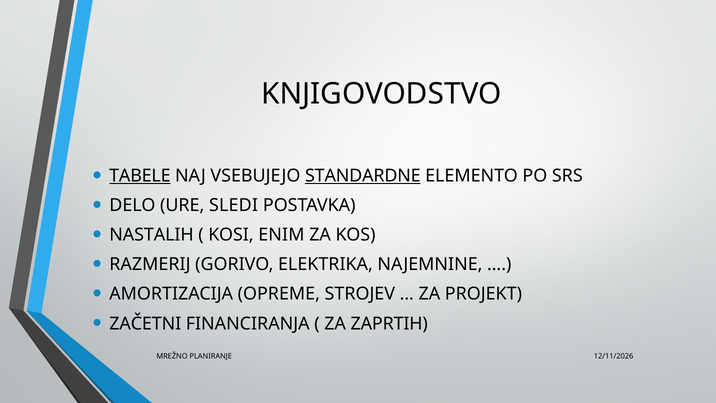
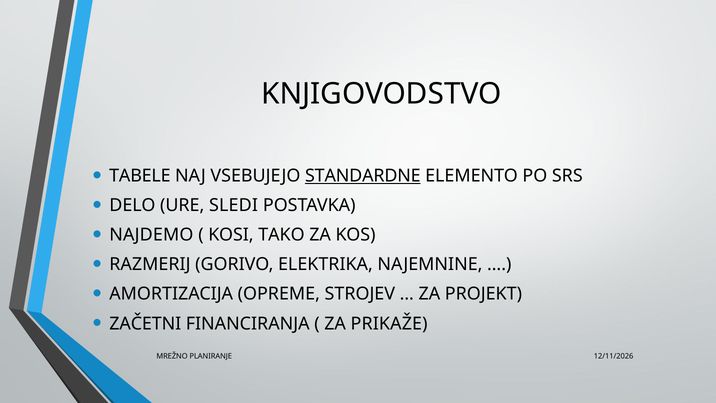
TABELE underline: present -> none (140, 176)
NASTALIH: NASTALIH -> NAJDEMO (151, 235)
ENIM: ENIM -> TAKO (281, 235)
ZAPRTIH: ZAPRTIH -> PRIKAŽE (389, 323)
